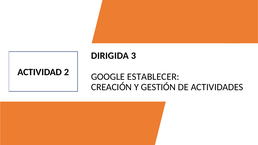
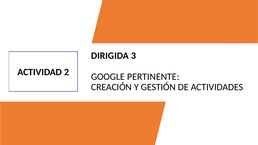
ESTABLECER: ESTABLECER -> PERTINENTE (153, 77)
